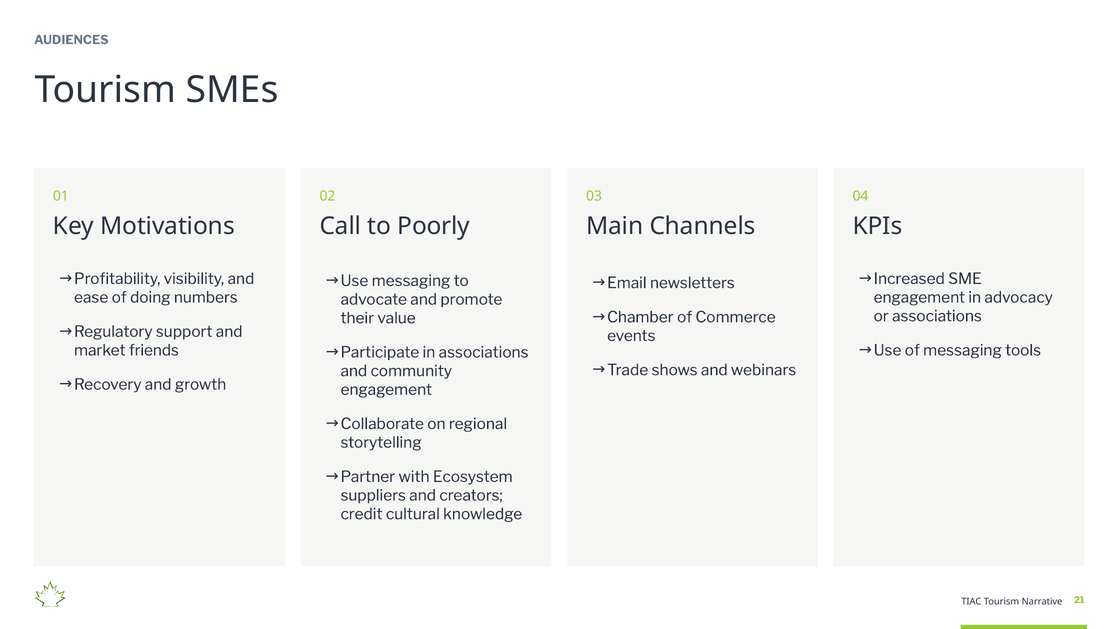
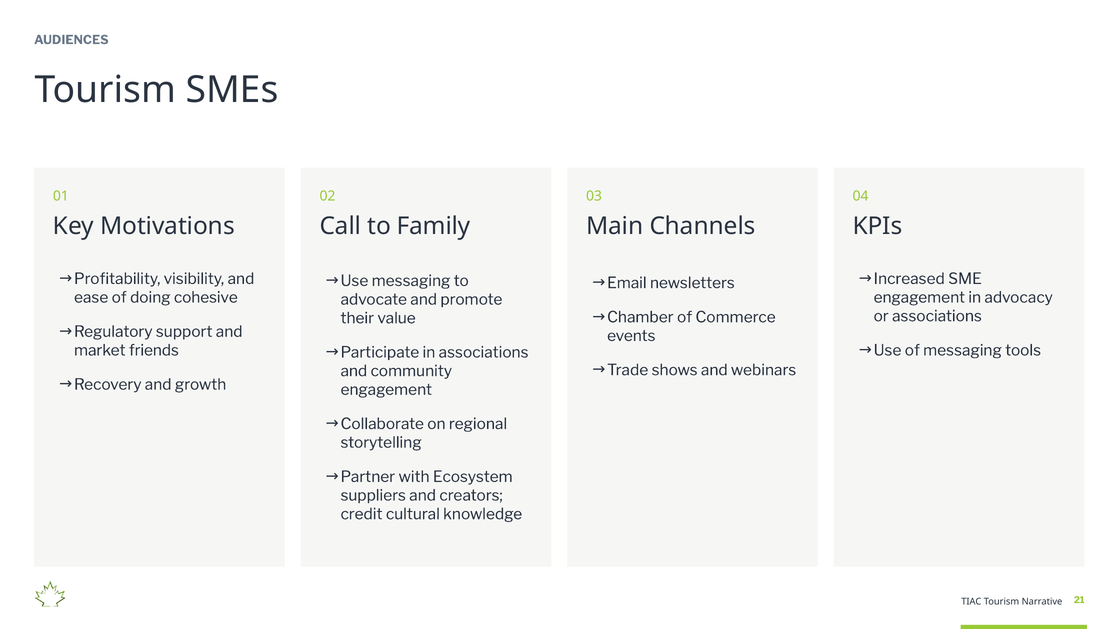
Poorly: Poorly -> Family (434, 226)
numbers: numbers -> cohesive (206, 298)
